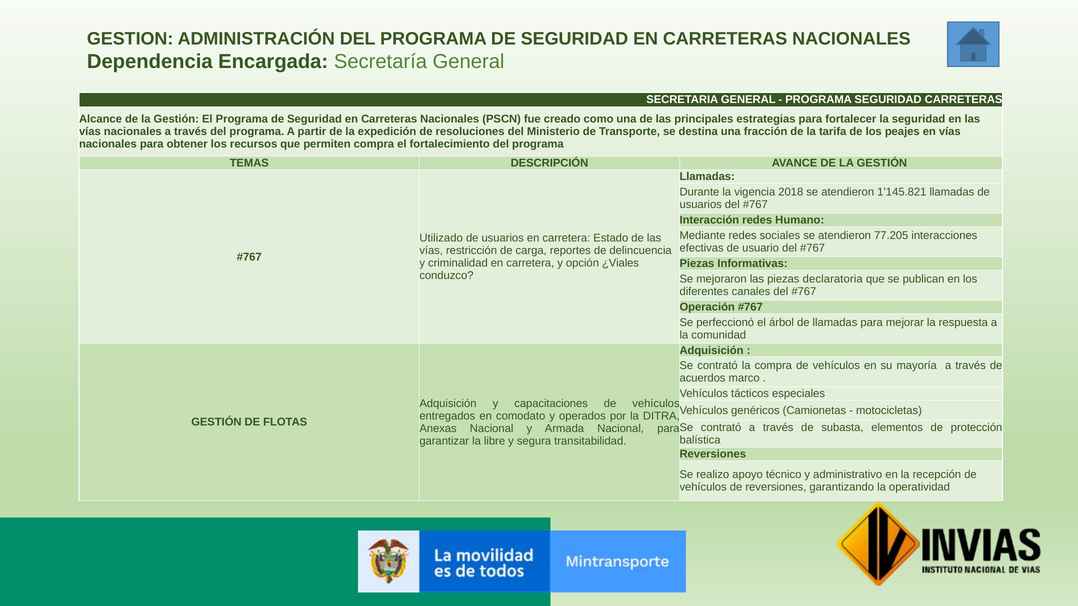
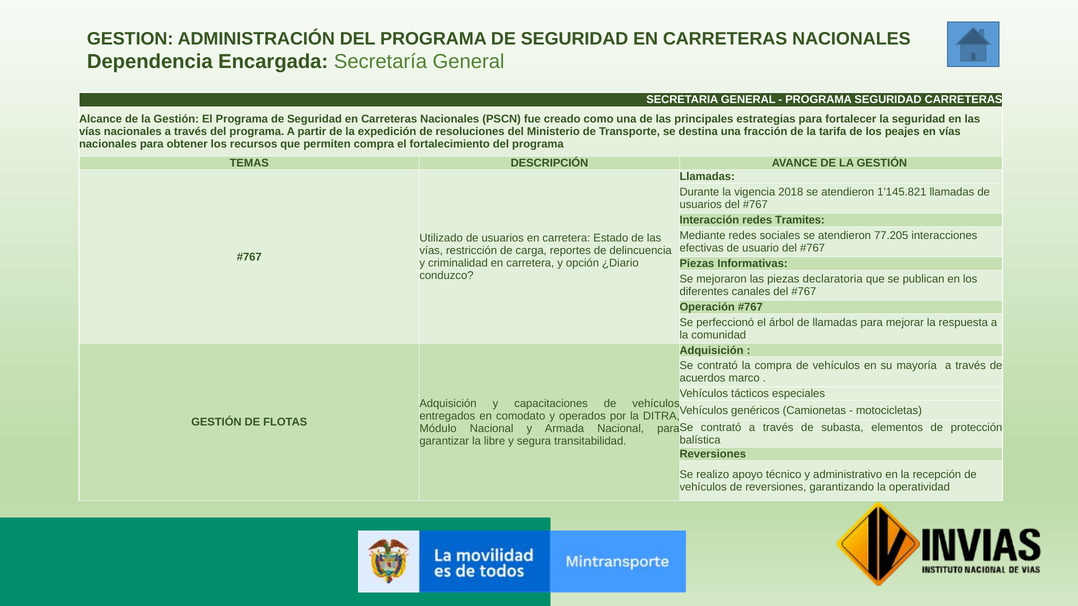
Humano: Humano -> Tramites (800, 220)
¿Viales: ¿Viales -> ¿Diario (620, 263)
Anexas: Anexas -> Módulo (438, 429)
